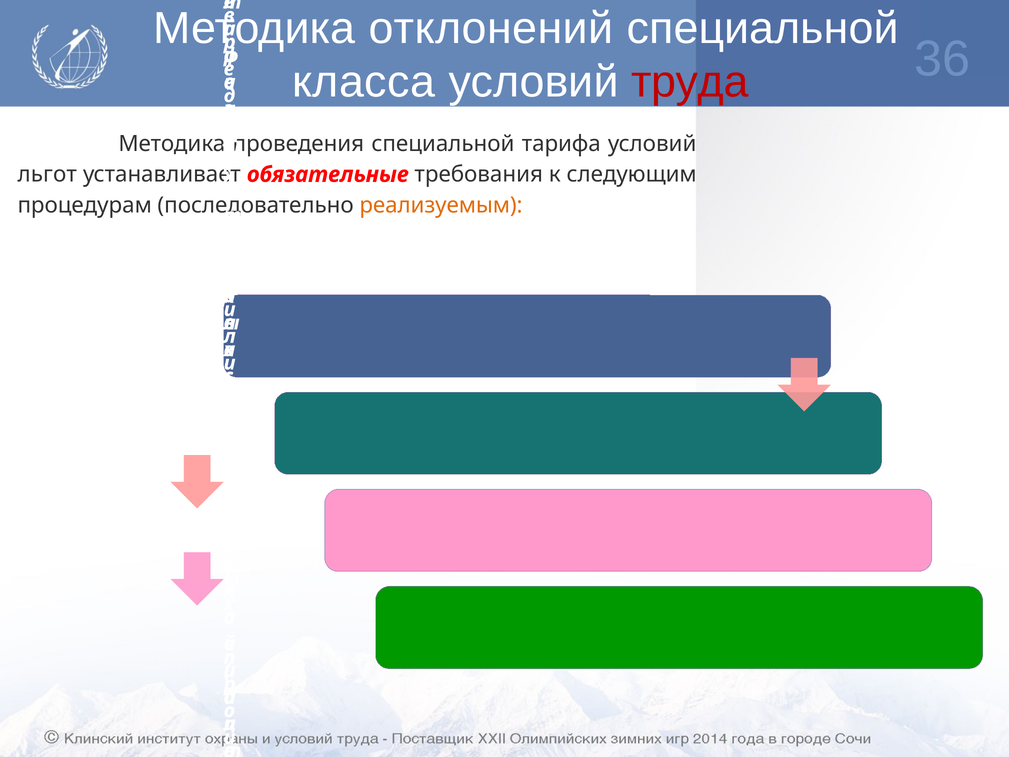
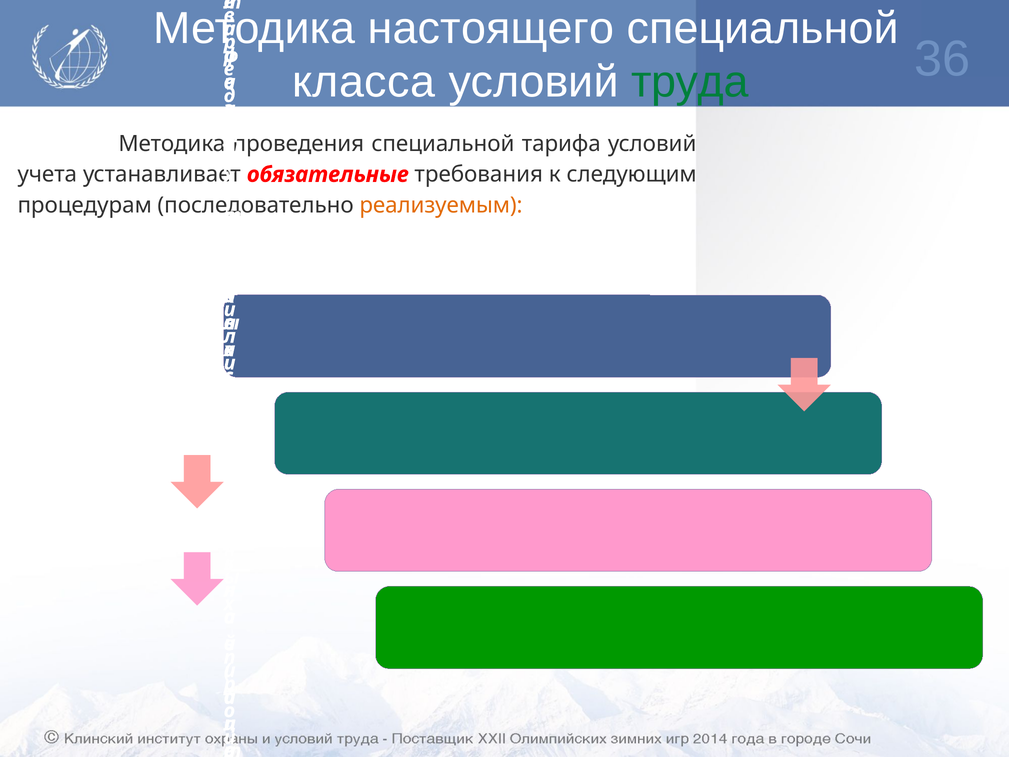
отклонений: отклонений -> настоящего (491, 28)
труда colour: red -> green (690, 82)
льгот: льгот -> учета (47, 174)
